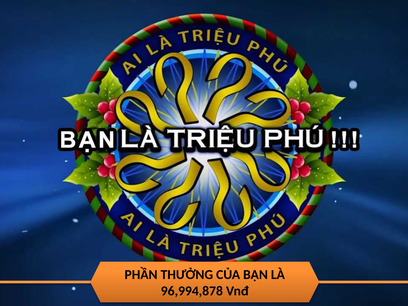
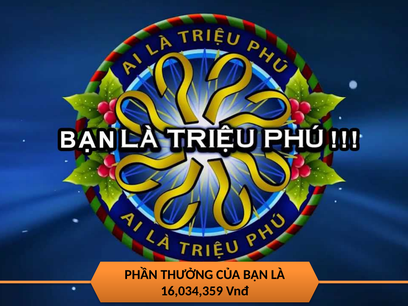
96,994,878: 96,994,878 -> 16,034,359 (192, 291)
